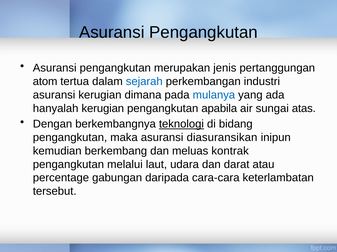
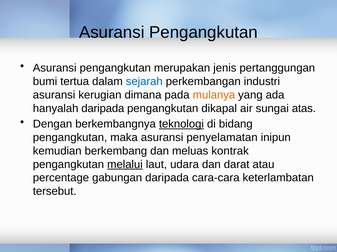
atom: atom -> bumi (45, 82)
mulanya colour: blue -> orange (214, 95)
hanyalah kerugian: kerugian -> daripada (103, 109)
apabila: apabila -> dikapal (219, 109)
diasuransikan: diasuransikan -> penyelamatan (222, 138)
melalui underline: none -> present (125, 165)
